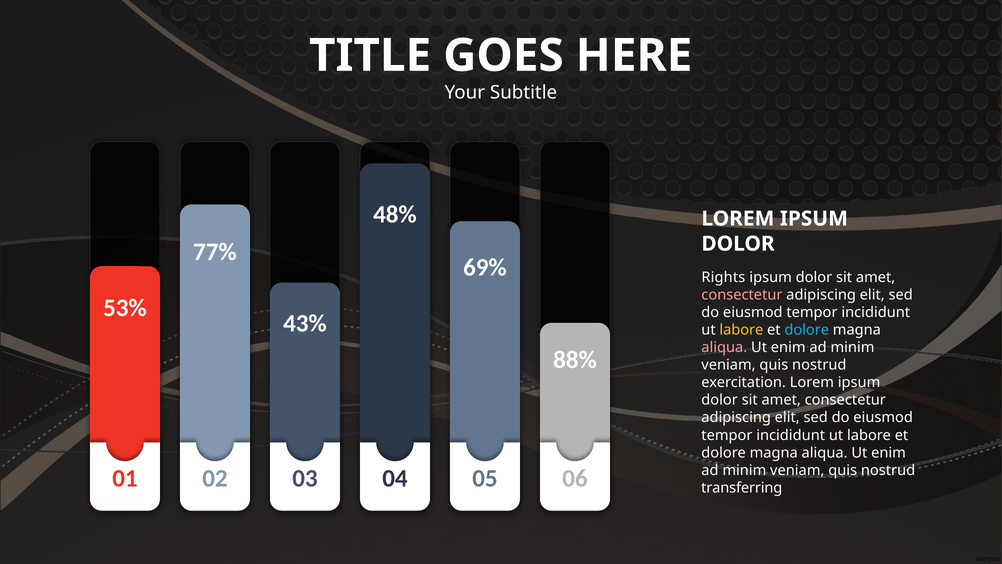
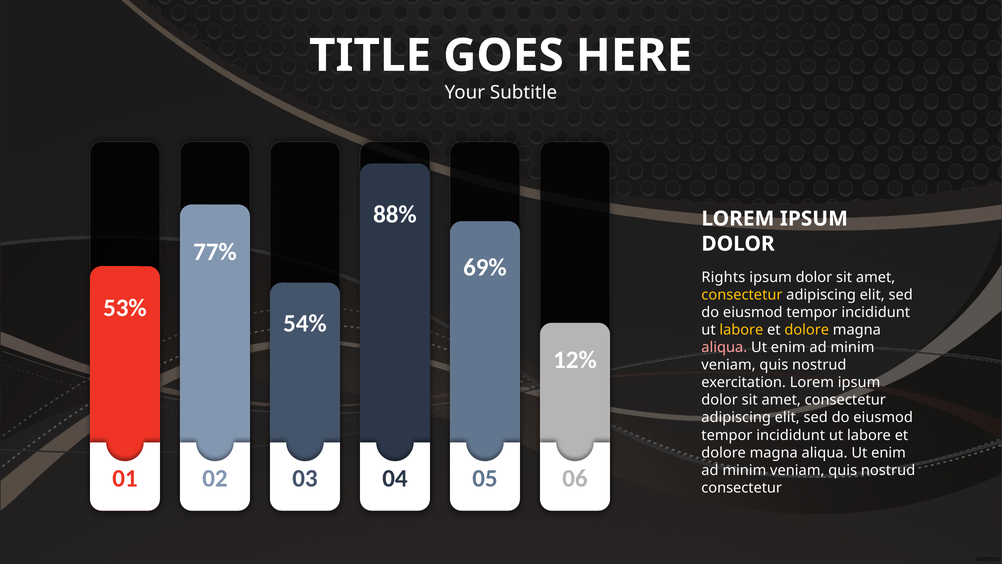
48%: 48% -> 88% (395, 214)
consectetur colour: pink -> yellow (742, 295)
43%: 43% -> 54% (305, 323)
dolore colour: light blue -> yellow (807, 330)
88%: 88% -> 12% (575, 360)
transferring: transferring -> consectetur (742, 488)
